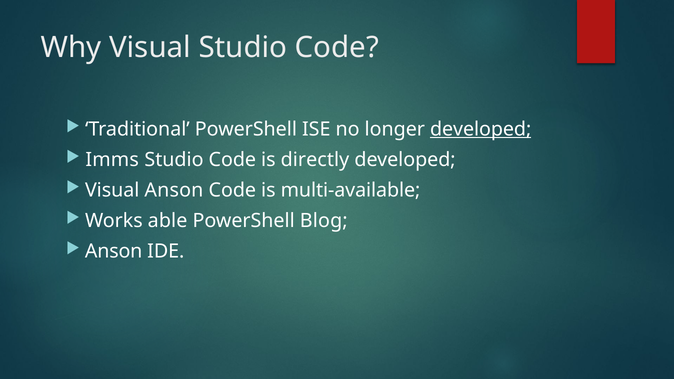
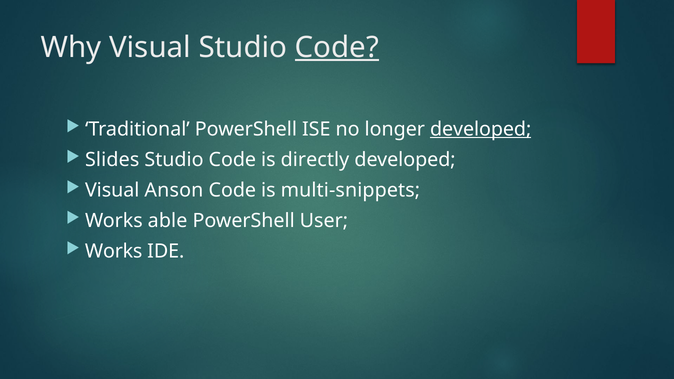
Code underline: none -> present (337, 47)
Imms: Imms -> Slides (112, 160)
multi-available: multi-available -> multi-snippets (350, 190)
Blog: Blog -> User (324, 221)
Anson: Anson -> Works (114, 251)
